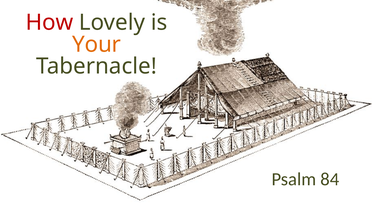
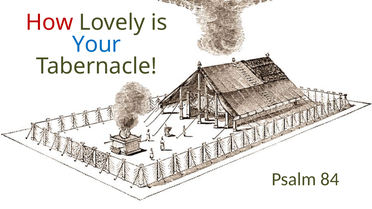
Your colour: orange -> blue (97, 44)
